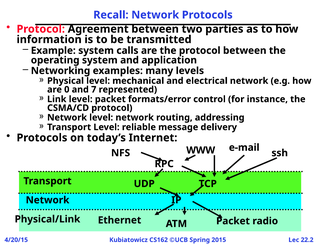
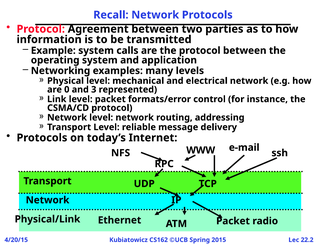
7: 7 -> 3 (94, 89)
